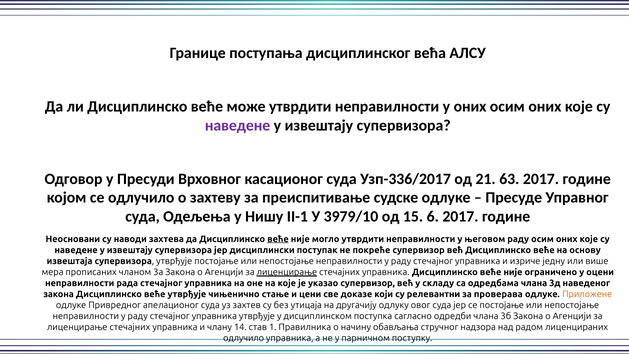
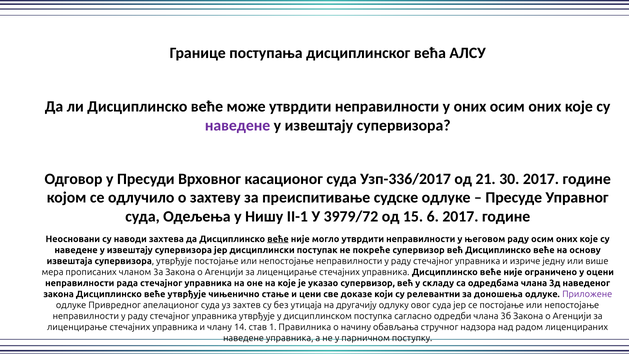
63: 63 -> 30 (509, 179)
3979/10: 3979/10 -> 3979/72 (351, 217)
лиценцирање underline: present -> none (287, 272)
проверава: проверава -> доношења (498, 294)
Приложене colour: orange -> purple (587, 294)
одлучило: одлучило -> наведене (244, 338)
